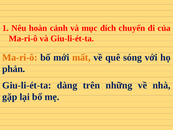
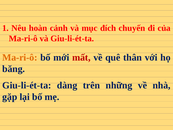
mất colour: orange -> red (81, 57)
sóng: sóng -> thân (133, 57)
phản: phản -> băng (14, 69)
